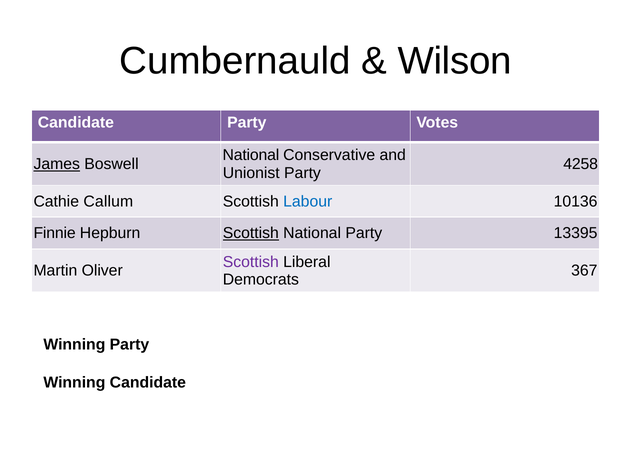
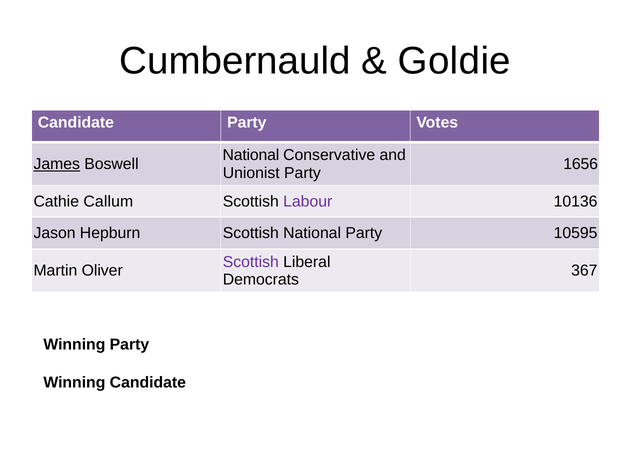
Wilson: Wilson -> Goldie (454, 61)
4258: 4258 -> 1656 (581, 164)
Labour colour: blue -> purple (308, 202)
Finnie: Finnie -> Jason (55, 233)
Scottish underline: present -> none (251, 233)
13395: 13395 -> 10595 (576, 233)
